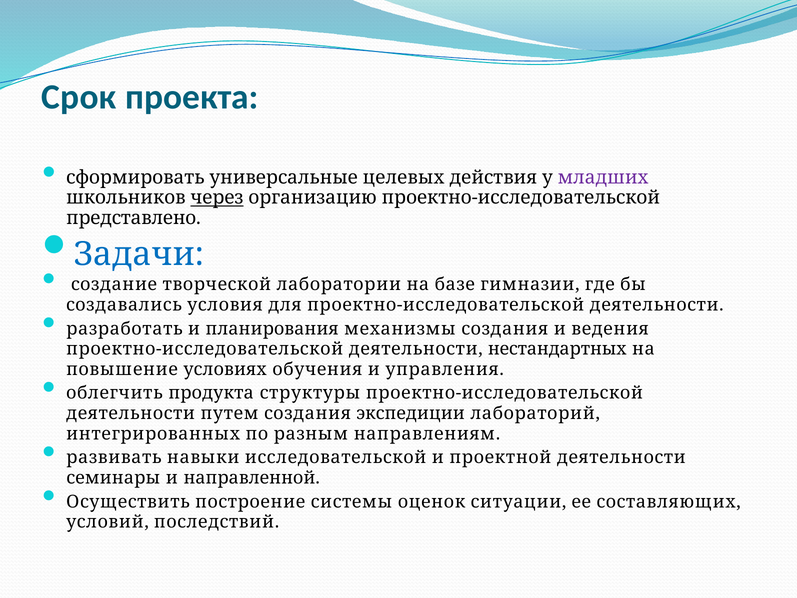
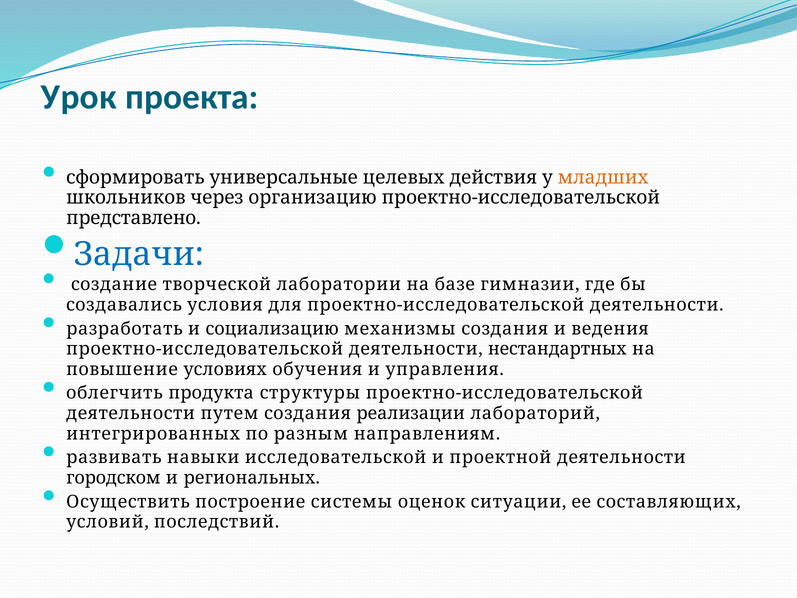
Срок: Срок -> Урок (79, 97)
младших colour: purple -> orange (603, 177)
через underline: present -> none (217, 198)
планирования: планирования -> социализацию (272, 329)
экспедиции: экспедиции -> реализации (411, 413)
семинары: семинары -> городском (113, 478)
направленной: направленной -> региональных (252, 478)
